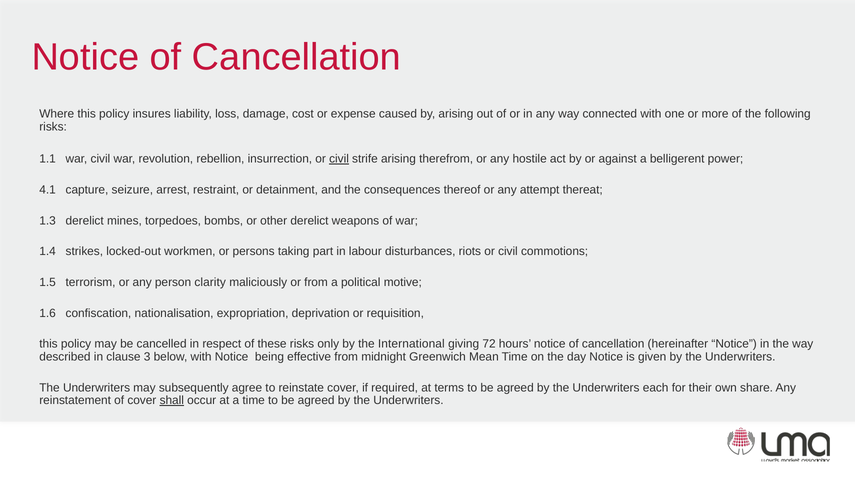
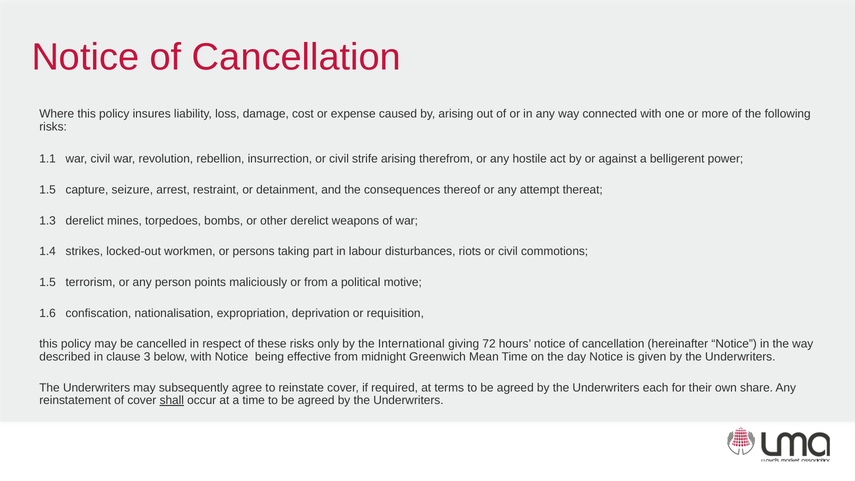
civil underline: present -> none (339, 159)
4.1: 4.1 -> 1.5 (48, 190)
clarity: clarity -> points (210, 282)
